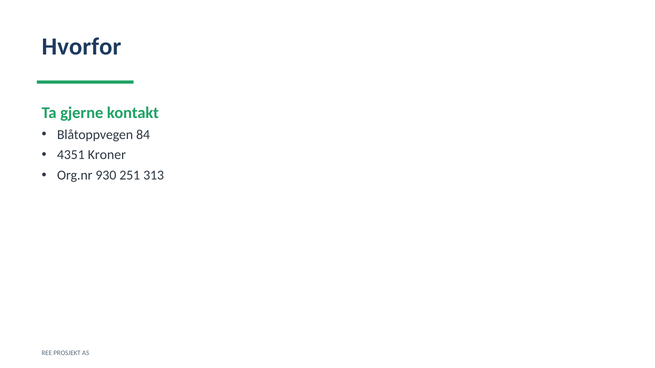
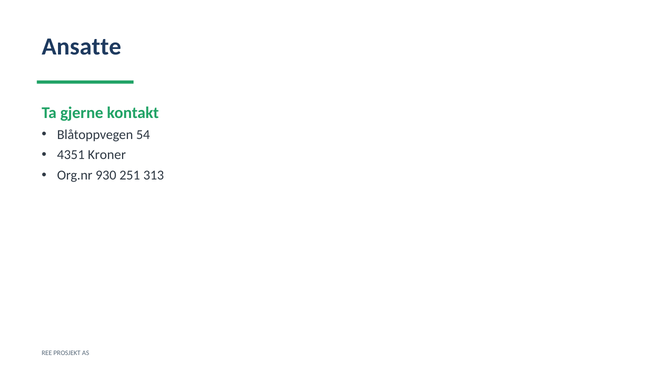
Hvorfor: Hvorfor -> Ansatte (81, 47)
84: 84 -> 54 (143, 135)
